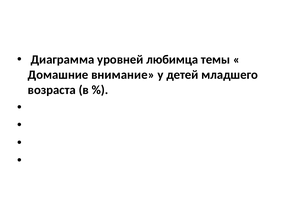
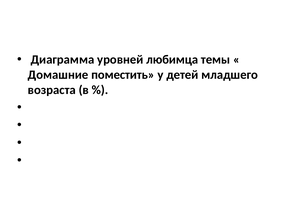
внимание: внимание -> поместить (123, 75)
